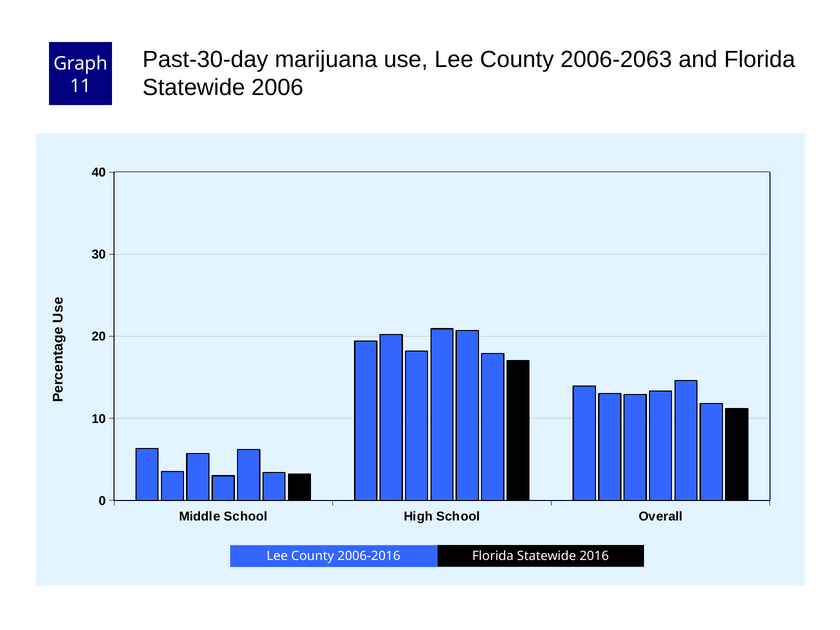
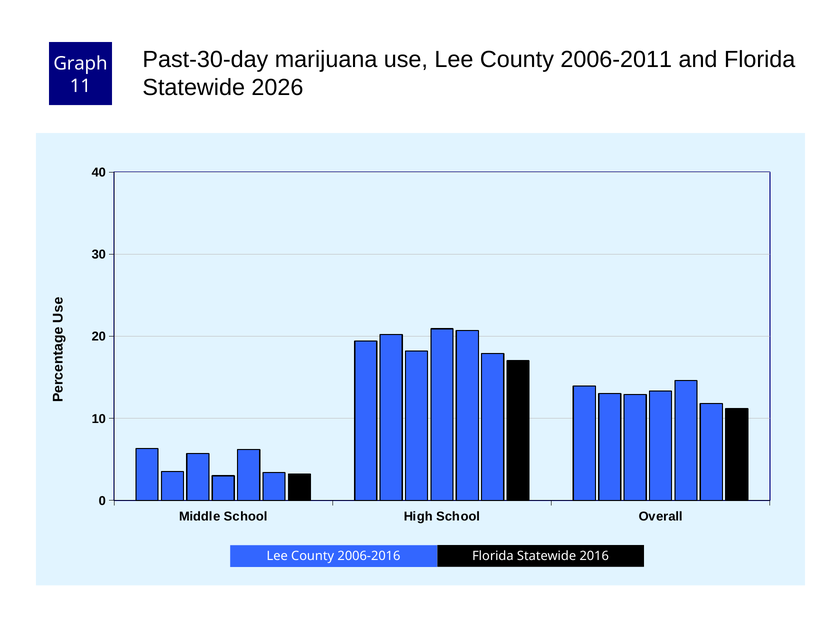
2006-2063: 2006-2063 -> 2006-2011 (616, 60)
2006: 2006 -> 2026 (277, 88)
